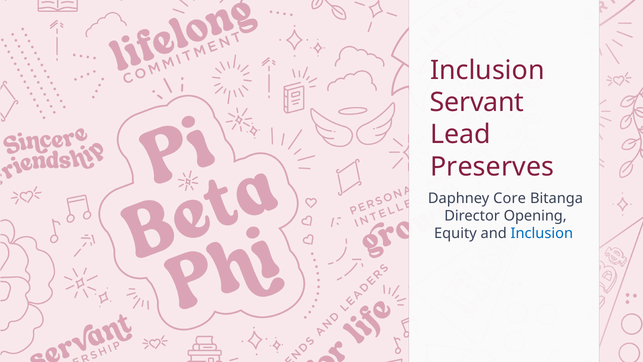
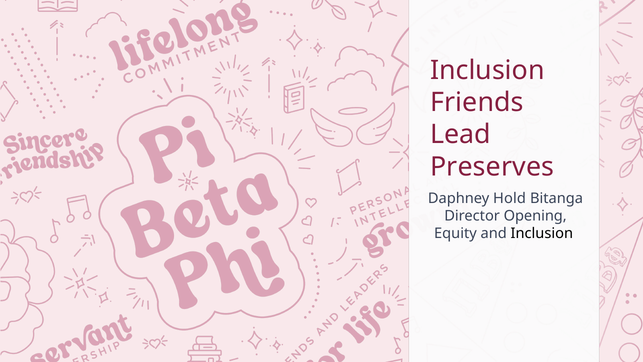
Servant: Servant -> Friends (477, 102)
Core: Core -> Hold (510, 198)
Inclusion colour: blue -> black (542, 233)
